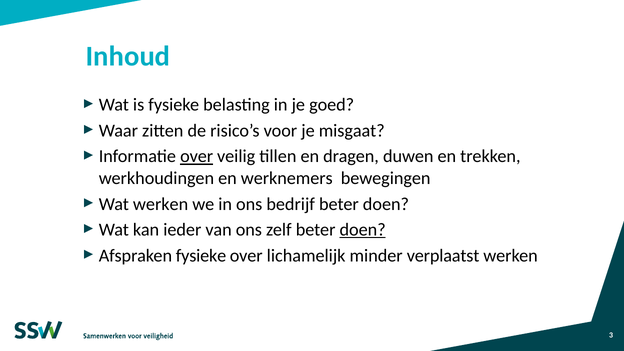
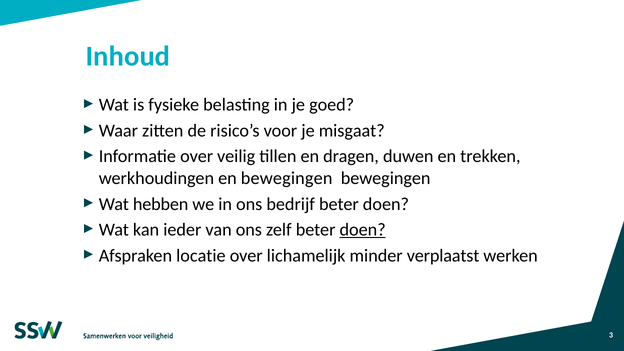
over underline: present -> none (197, 156)
en werknemers: werknemers -> bewegingen (287, 178)
Wat werken: werken -> hebben (161, 204)
Afspraken fysieke: fysieke -> locatie (201, 256)
